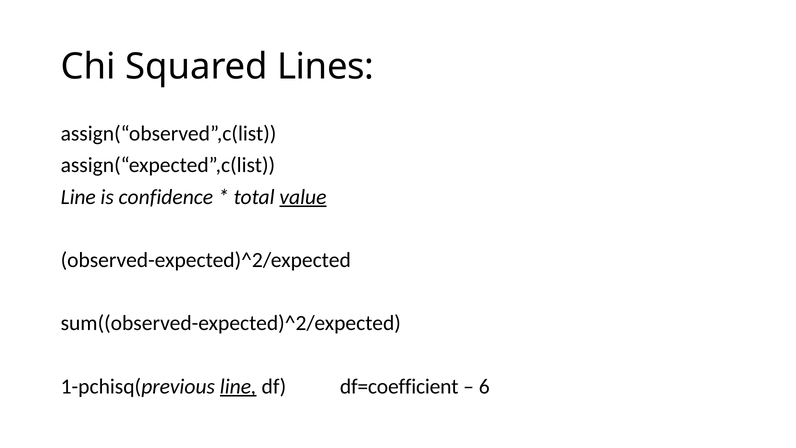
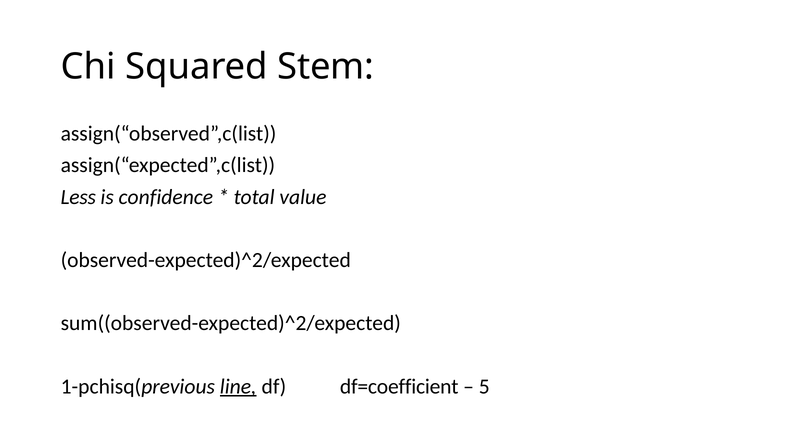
Lines: Lines -> Stem (326, 67)
Line: Line -> Less (78, 197)
value underline: present -> none (303, 197)
6: 6 -> 5 (484, 386)
